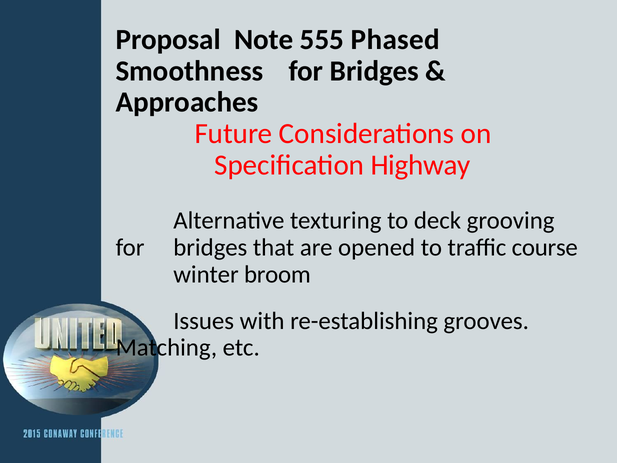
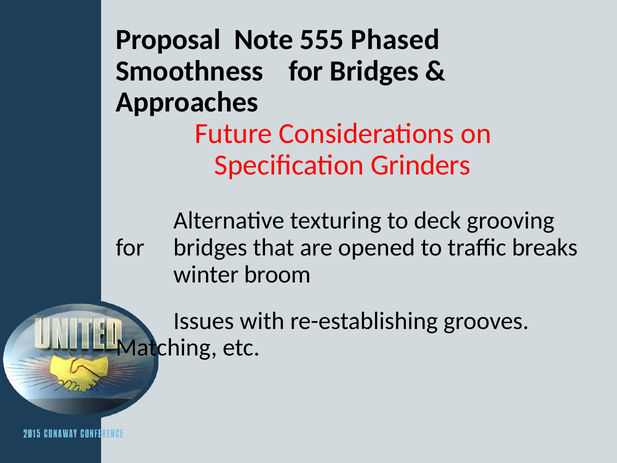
Highway: Highway -> Grinders (421, 165)
course: course -> breaks (545, 248)
